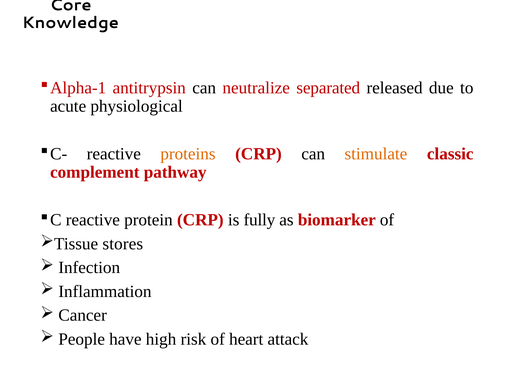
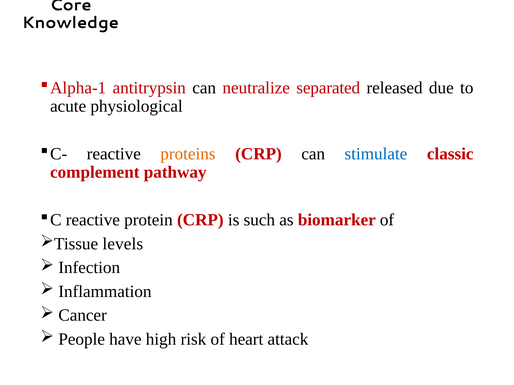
stimulate colour: orange -> blue (376, 154)
fully: fully -> such (259, 220)
stores: stores -> levels (123, 244)
